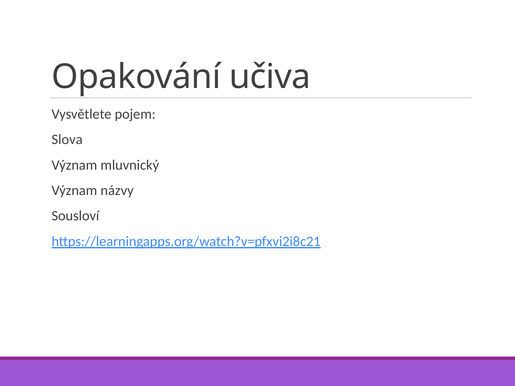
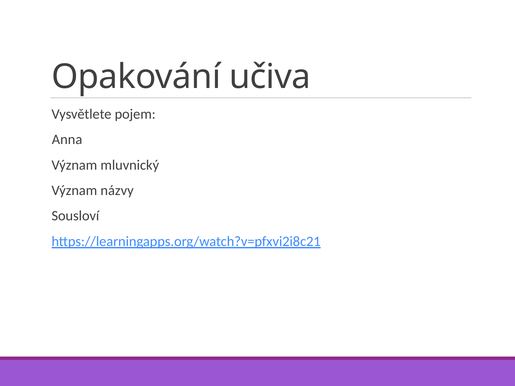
Slova: Slova -> Anna (67, 140)
